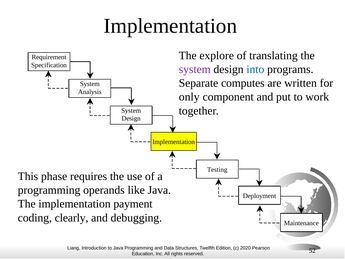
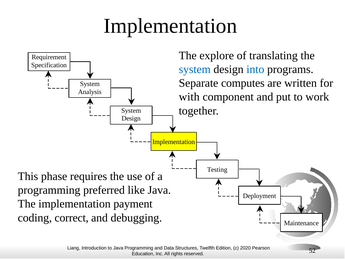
system colour: purple -> blue (195, 69)
only: only -> with (189, 97)
operands: operands -> preferred (104, 190)
clearly: clearly -> correct (72, 218)
